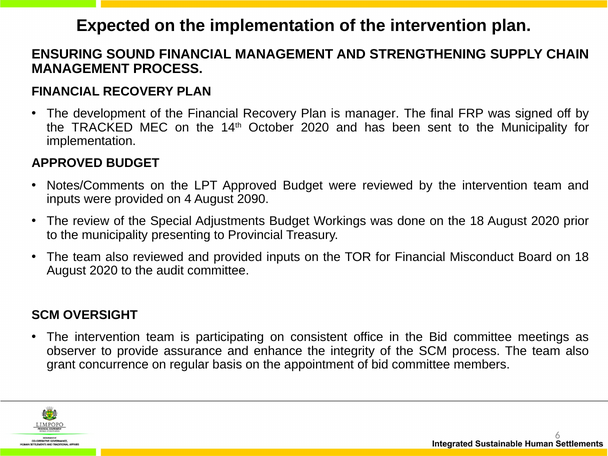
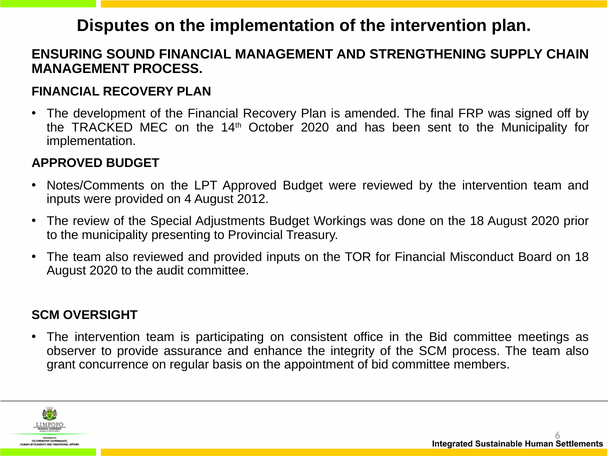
Expected: Expected -> Disputes (113, 25)
manager: manager -> amended (372, 114)
2090: 2090 -> 2012 (253, 199)
